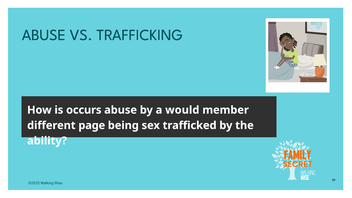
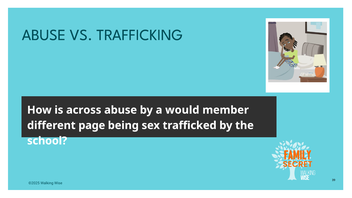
occurs: occurs -> across (84, 110)
ability: ability -> school (47, 141)
